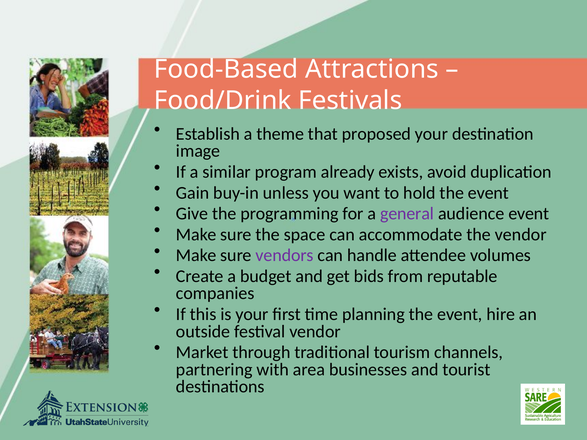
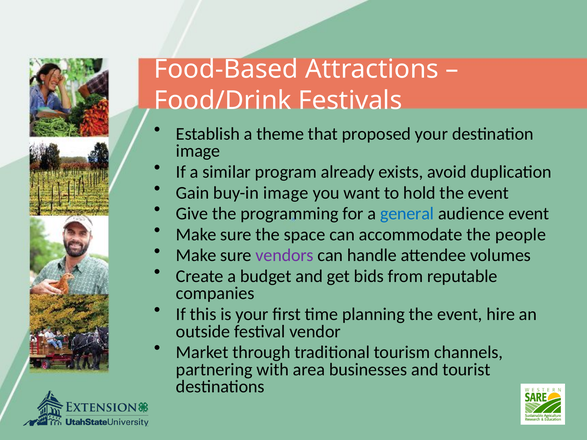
buy-in unless: unless -> image (286, 193)
general colour: purple -> blue (407, 214)
the vendor: vendor -> people (521, 235)
